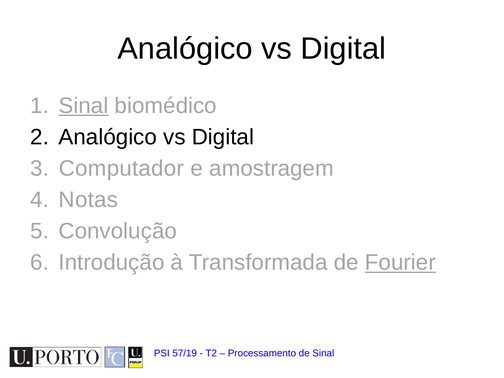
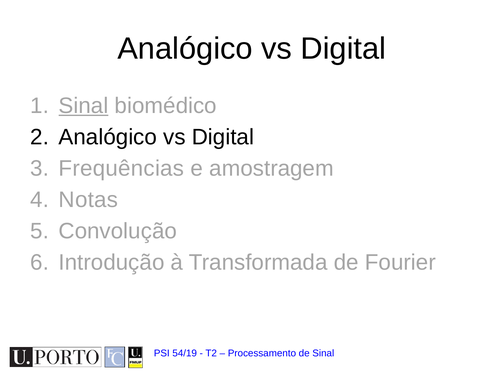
Computador: Computador -> Frequências (121, 168)
Fourier underline: present -> none (400, 263)
57/19: 57/19 -> 54/19 (185, 353)
